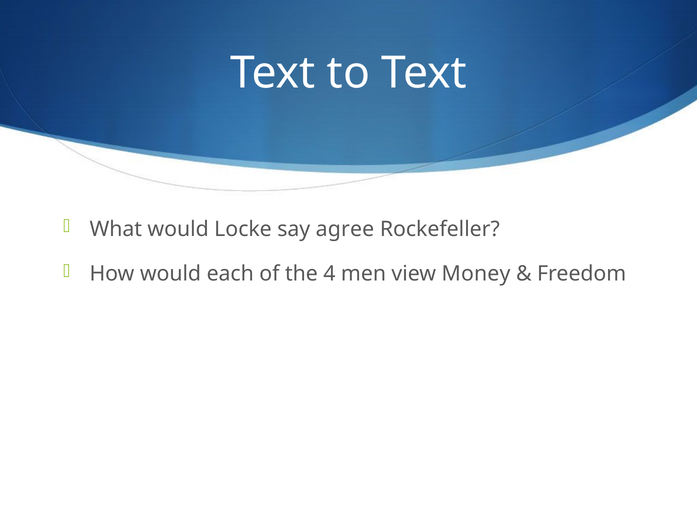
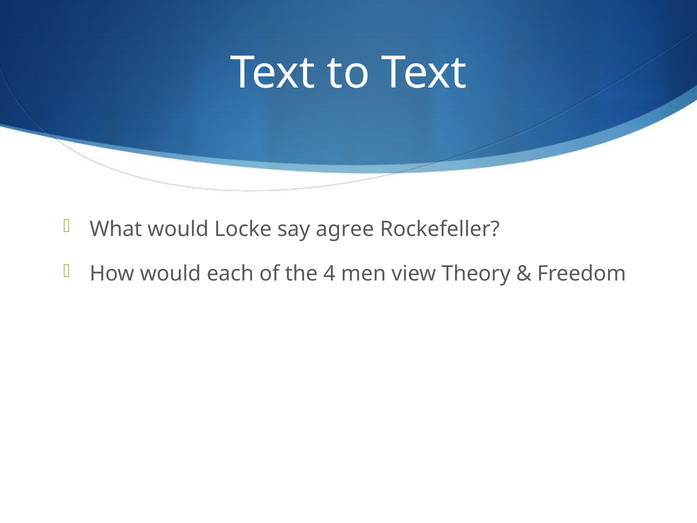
Money: Money -> Theory (476, 274)
